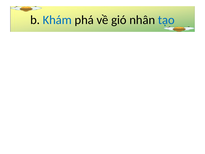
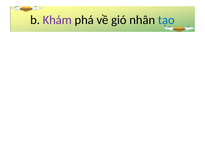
Khám colour: blue -> purple (57, 20)
